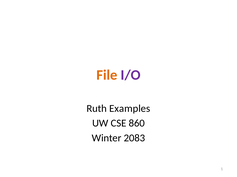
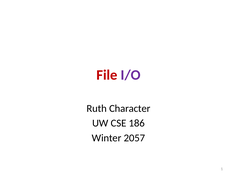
File colour: orange -> red (107, 75)
Examples: Examples -> Character (130, 109)
860: 860 -> 186 (137, 124)
2083: 2083 -> 2057 (134, 138)
